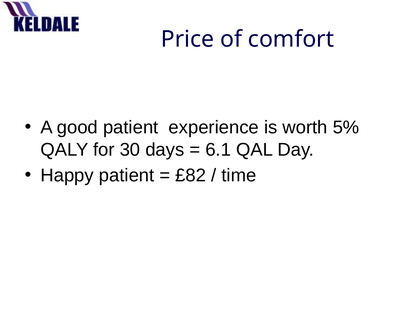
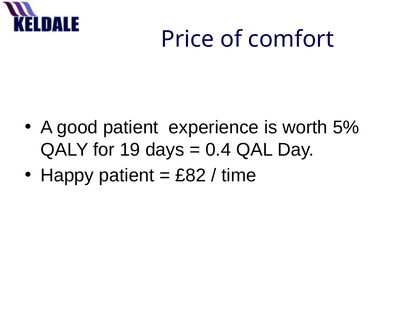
30: 30 -> 19 (130, 150)
6.1: 6.1 -> 0.4 (218, 150)
